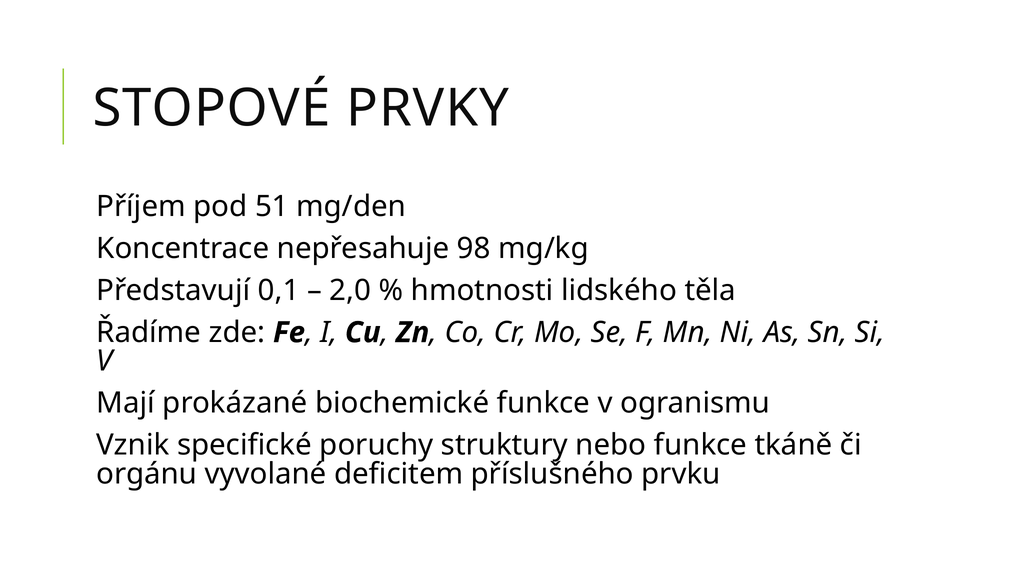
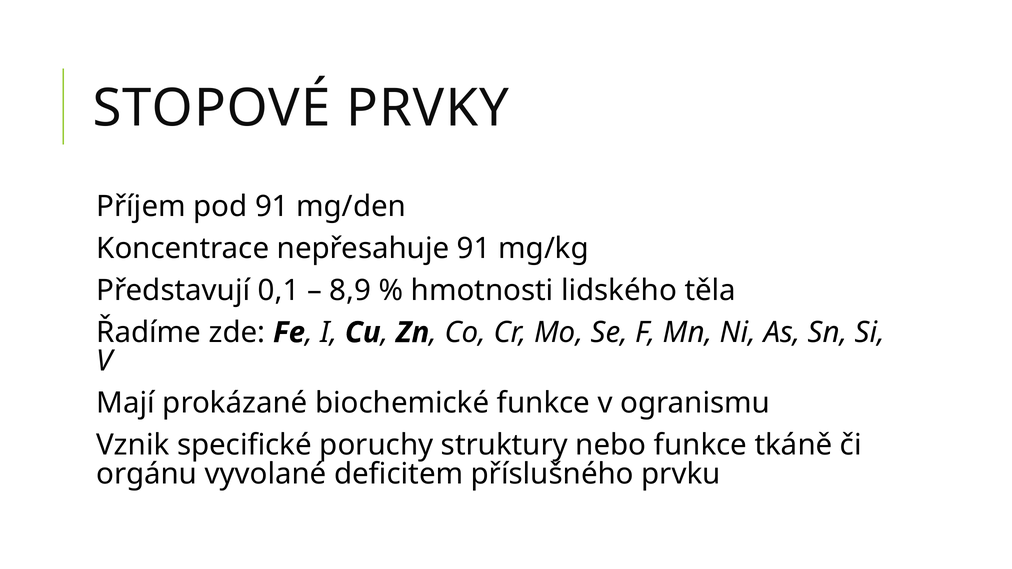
pod 51: 51 -> 91 (272, 207)
nepřesahuje 98: 98 -> 91 (474, 249)
2,0: 2,0 -> 8,9 (350, 291)
